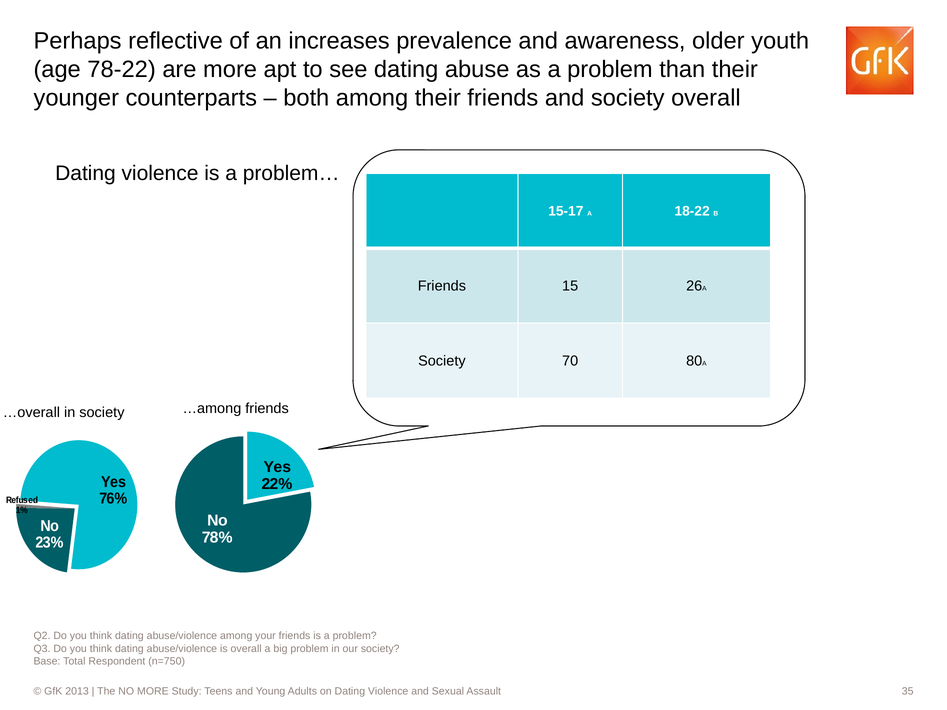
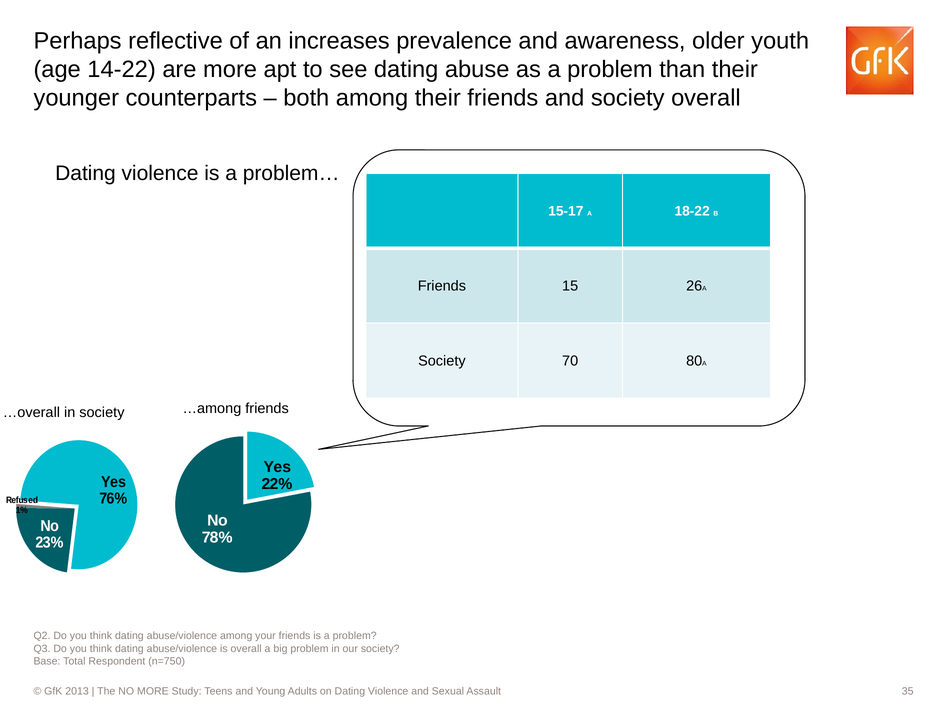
78-22: 78-22 -> 14-22 (122, 69)
